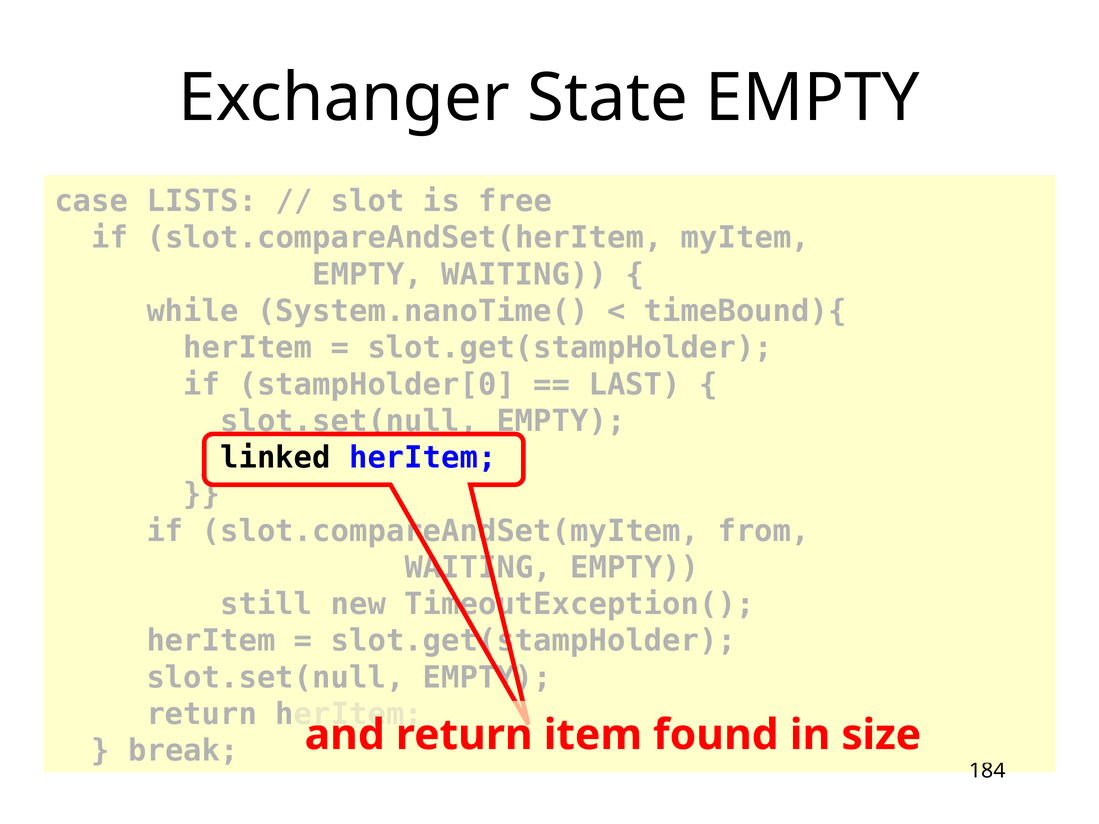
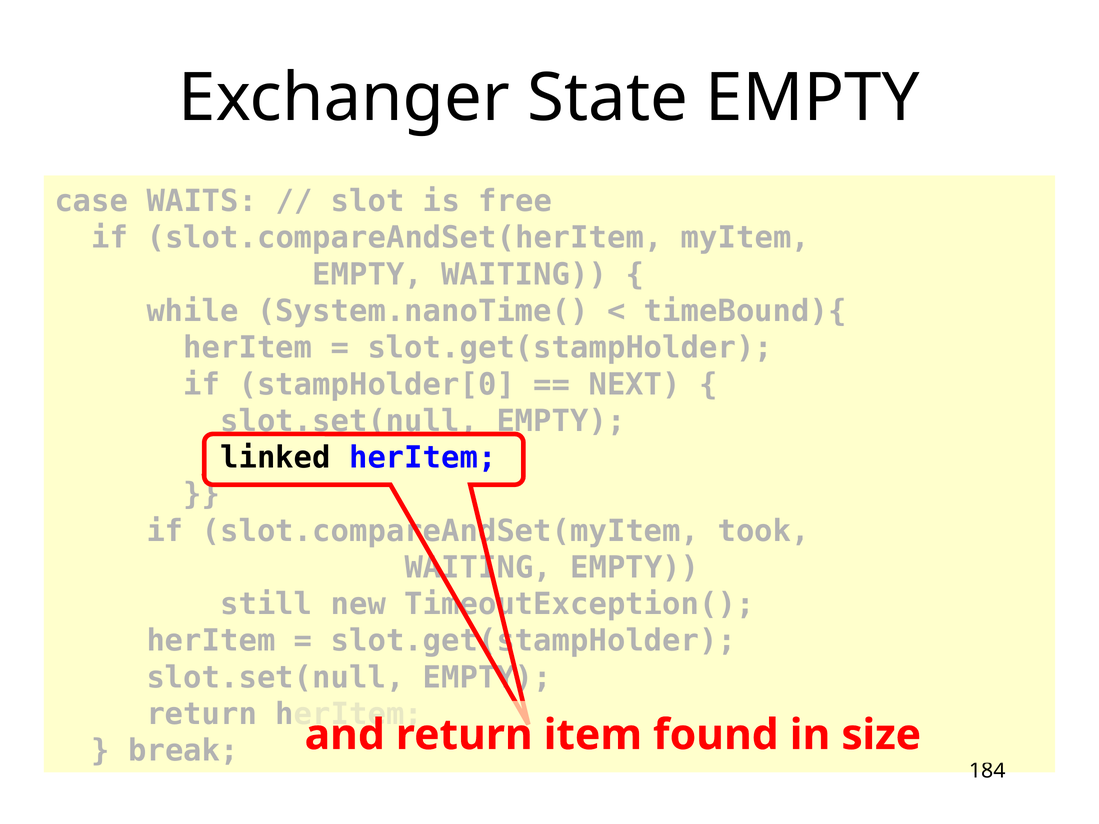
LISTS: LISTS -> WAITS (202, 201)
LAST: LAST -> NEXT (635, 385)
from: from -> took (764, 531)
